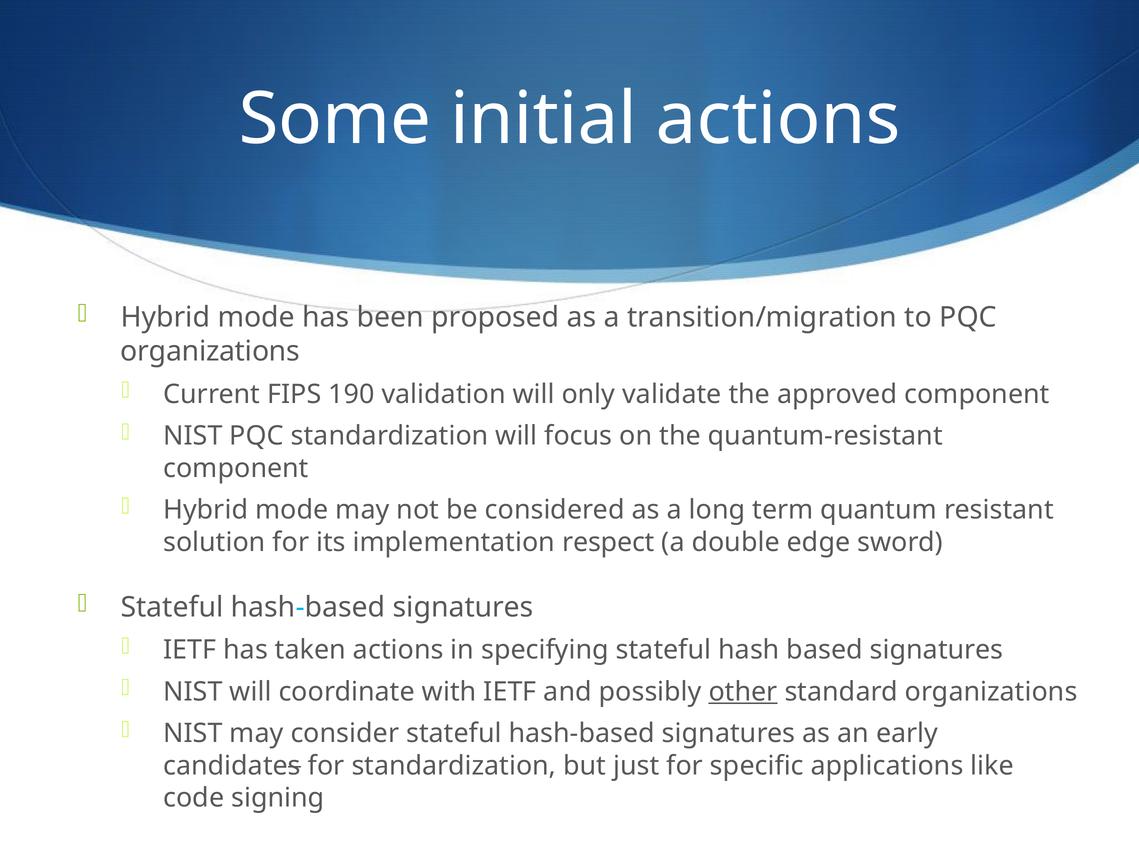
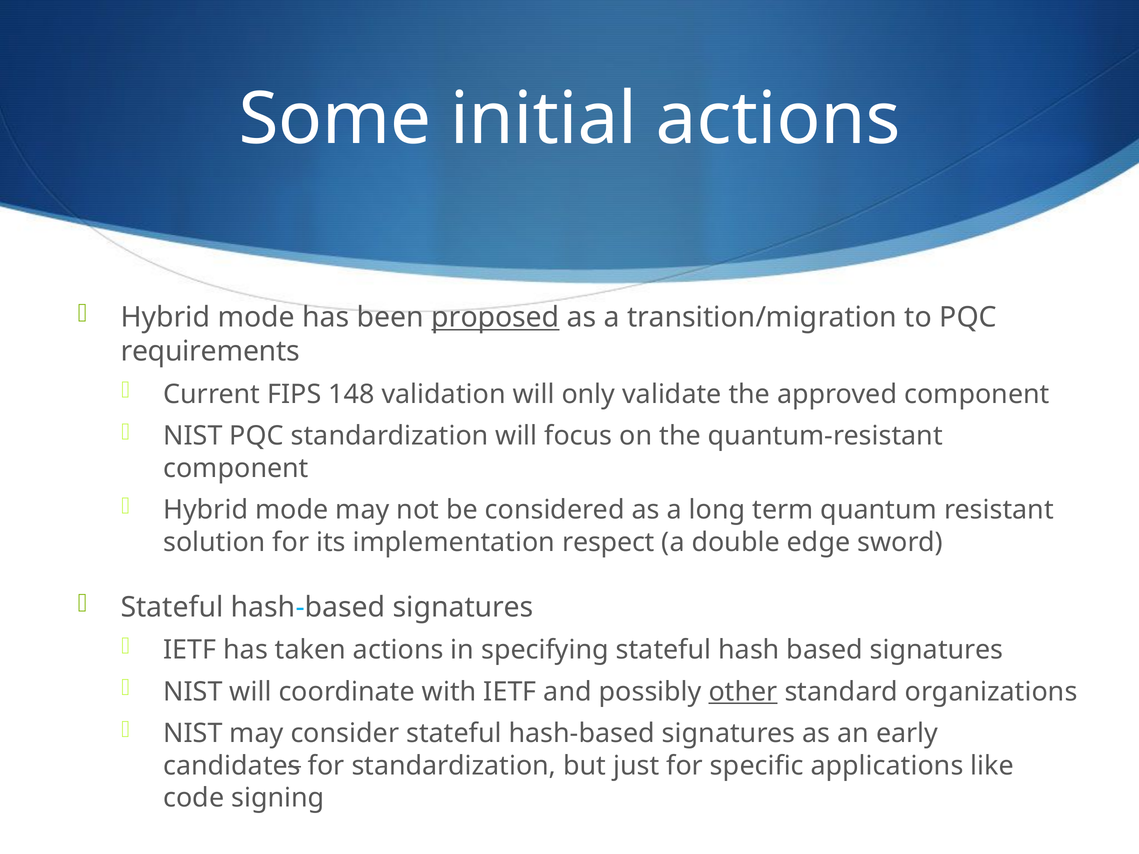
proposed underline: none -> present (495, 317)
organizations: organizations -> requirements (210, 352)
190: 190 -> 148 (351, 394)
